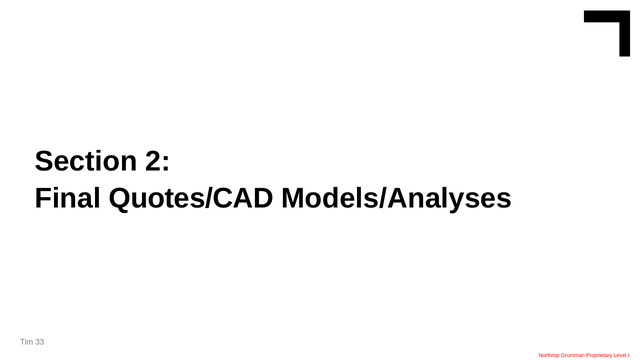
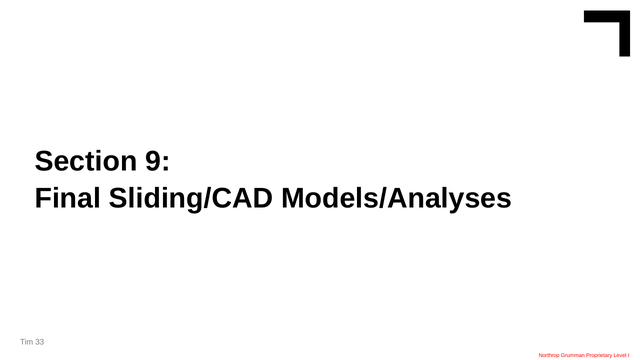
2: 2 -> 9 (158, 161)
Quotes/CAD: Quotes/CAD -> Sliding/CAD (191, 198)
